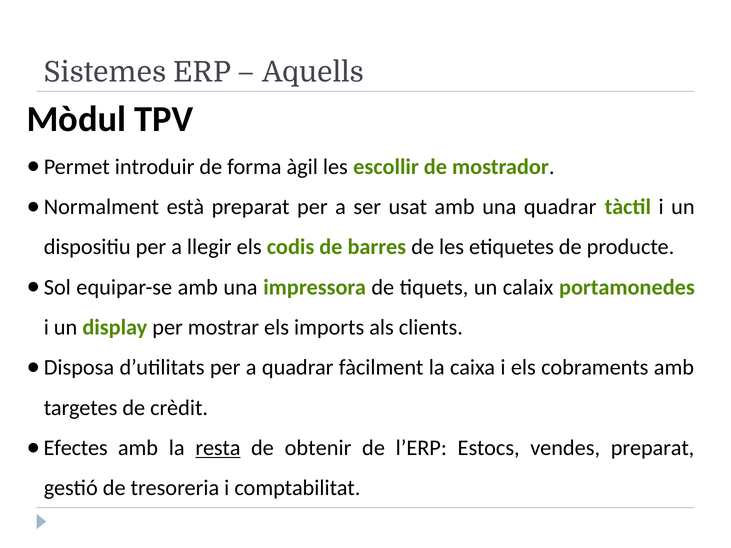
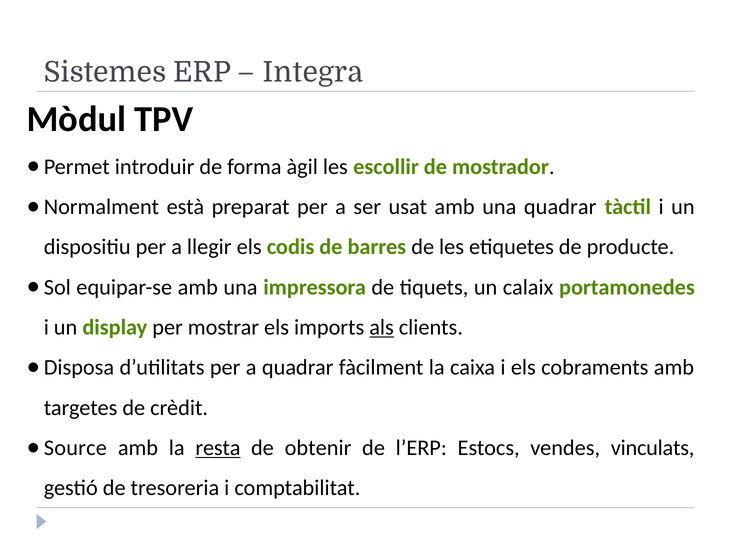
Aquells: Aquells -> Integra (313, 73)
als underline: none -> present (382, 328)
Efectes: Efectes -> Source (75, 448)
vendes preparat: preparat -> vinculats (653, 448)
